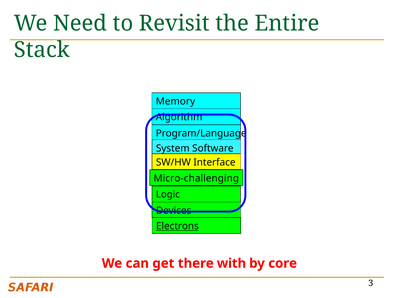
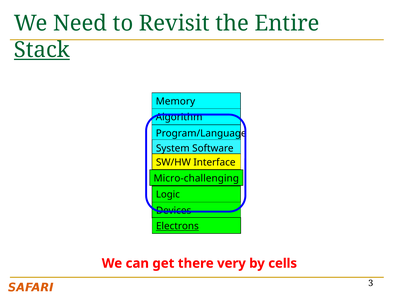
Stack underline: none -> present (42, 50)
with: with -> very (231, 263)
core: core -> cells (283, 263)
